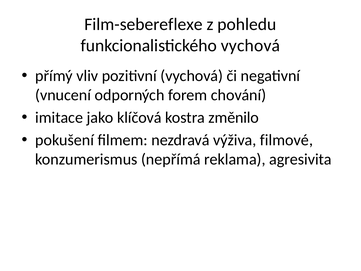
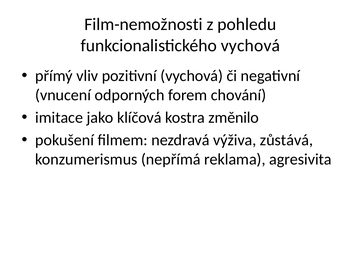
Film-sebereflexe: Film-sebereflexe -> Film-nemožnosti (144, 24)
filmové: filmové -> zůstává (286, 140)
